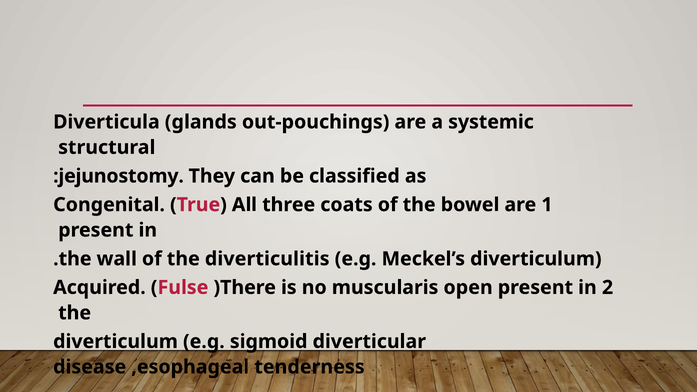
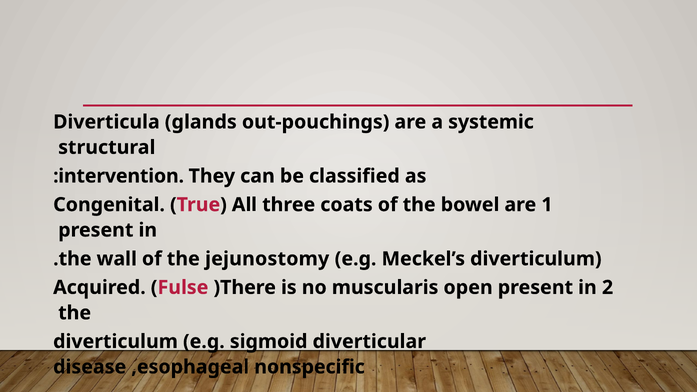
jejunostomy: jejunostomy -> intervention (121, 176)
diverticulitis: diverticulitis -> jejunostomy (267, 259)
tenderness: tenderness -> nonspecific (310, 367)
